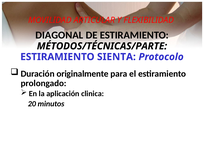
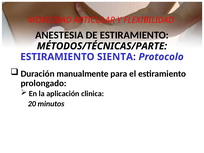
DIAGONAL: DIAGONAL -> ANESTESIA (59, 35)
originalmente: originalmente -> manualmente (83, 74)
